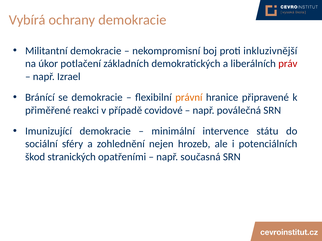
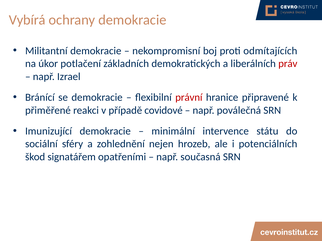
inkluzivnější: inkluzivnější -> odmítajících (270, 51)
právní colour: orange -> red (189, 98)
stranických: stranických -> signatářem (72, 157)
